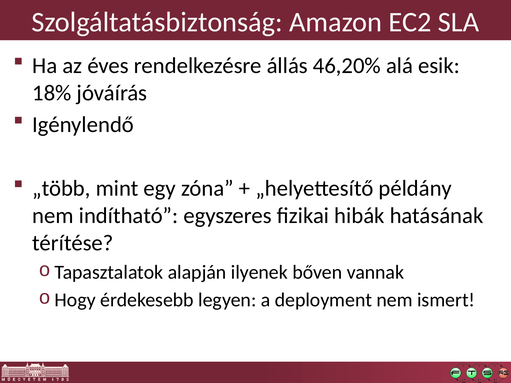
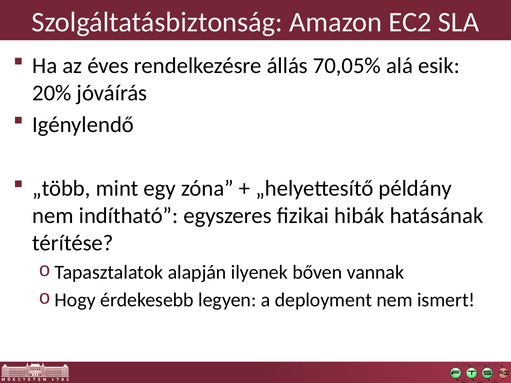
46,20%: 46,20% -> 70,05% (347, 66)
18%: 18% -> 20% (52, 93)
